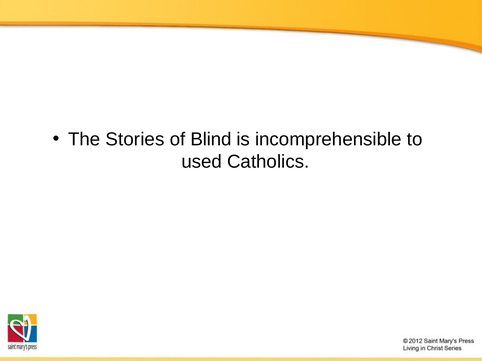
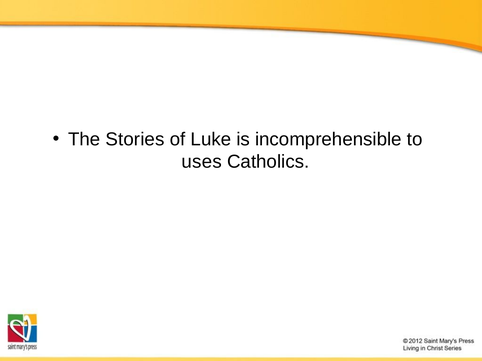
Blind: Blind -> Luke (211, 139)
used: used -> uses (202, 162)
